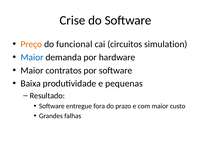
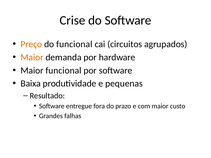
simulation: simulation -> agrupados (166, 44)
Maior colour: blue -> orange (32, 57)
Maior contratos: contratos -> funcional (63, 71)
